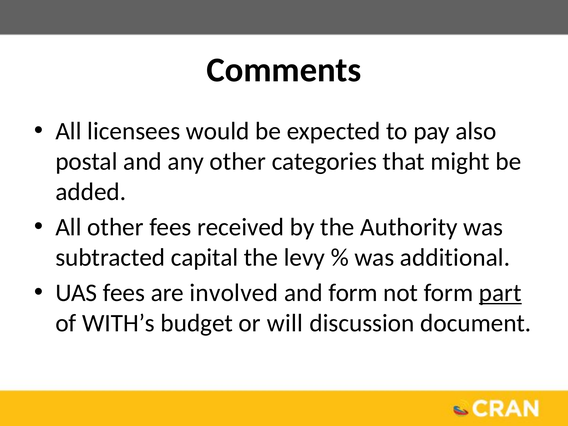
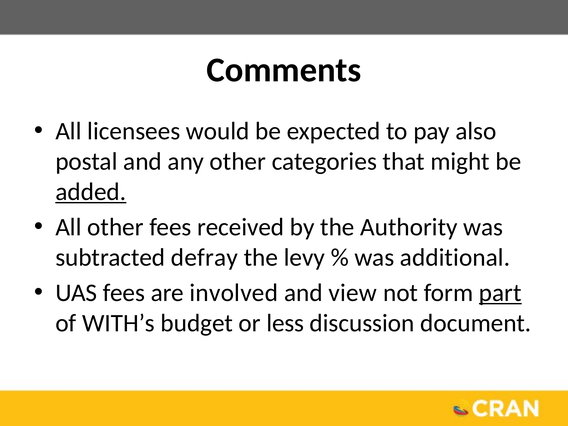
added underline: none -> present (91, 192)
capital: capital -> defray (204, 257)
and form: form -> view (353, 293)
will: will -> less (285, 323)
